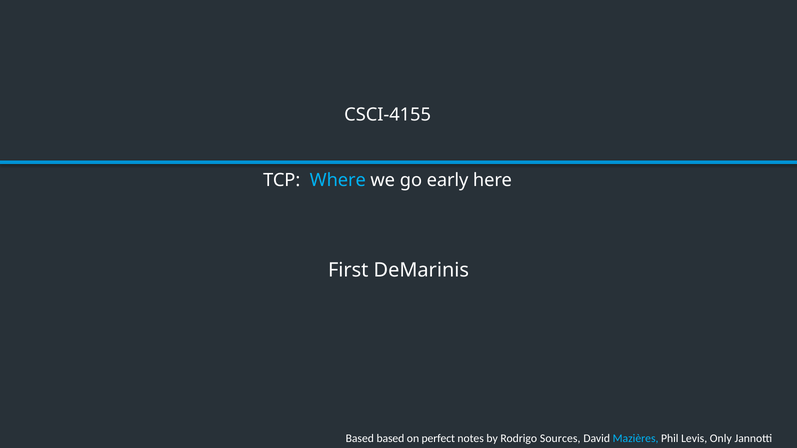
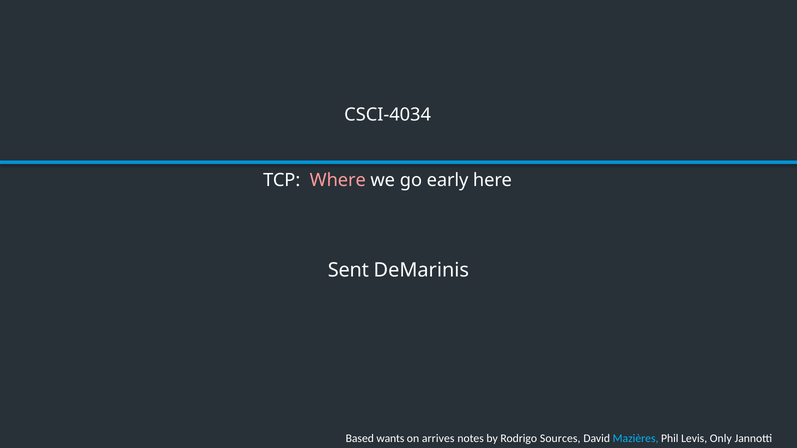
CSCI-4155: CSCI-4155 -> CSCI-4034 (388, 115)
Where colour: light blue -> pink (338, 180)
First: First -> Sent (348, 270)
Based based: based -> wants (390, 439)
perfect: perfect -> arrives (438, 439)
